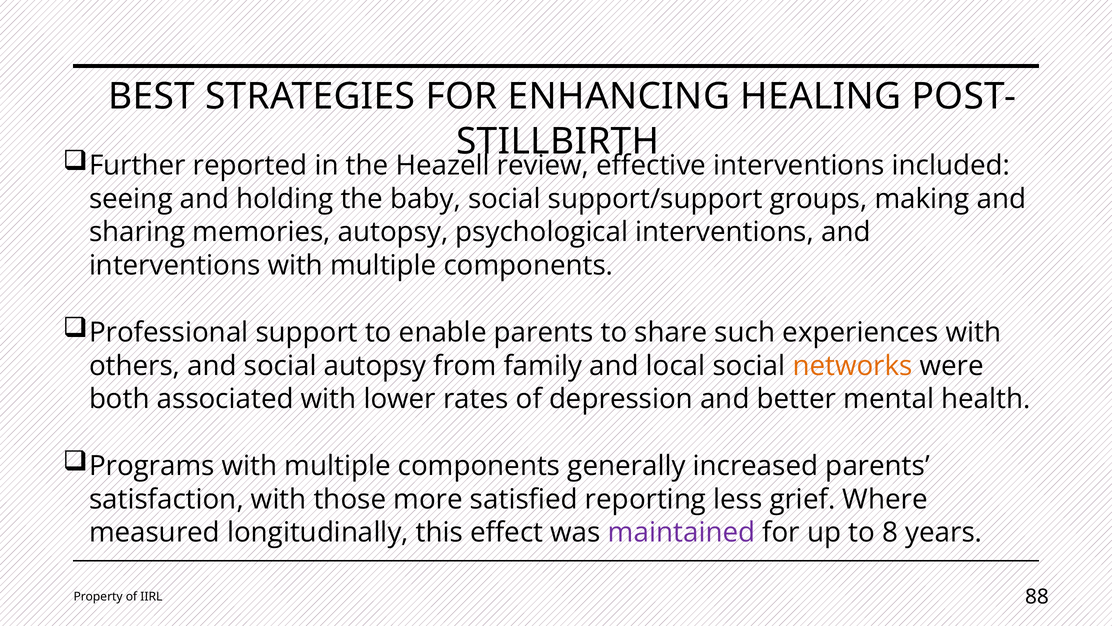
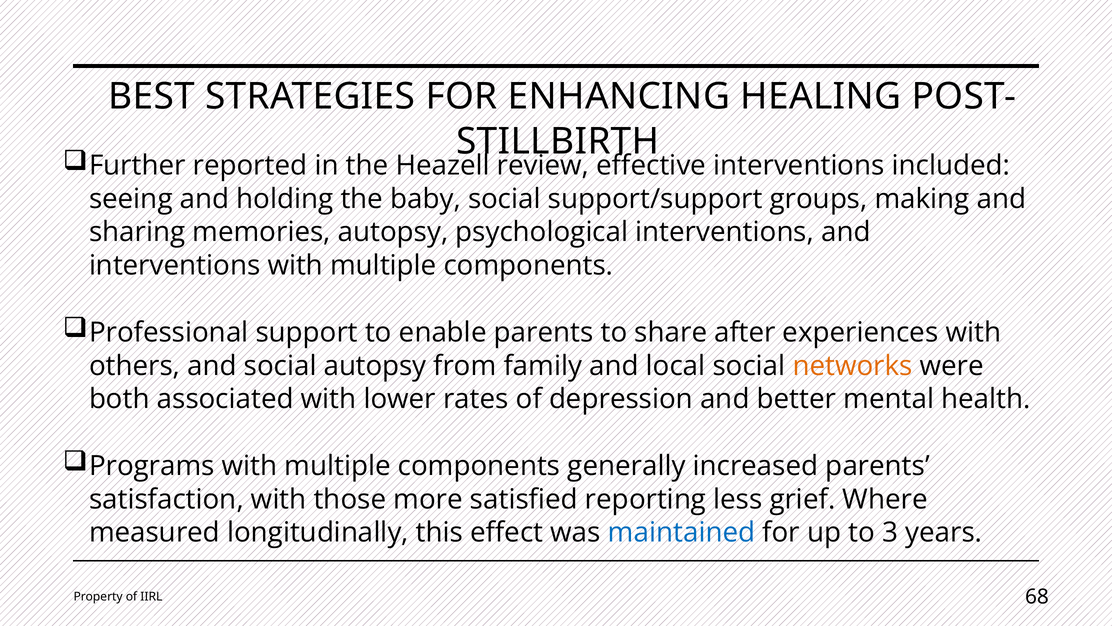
such: such -> after (745, 332)
maintained colour: purple -> blue (682, 532)
8: 8 -> 3 (890, 532)
88: 88 -> 68 (1037, 596)
